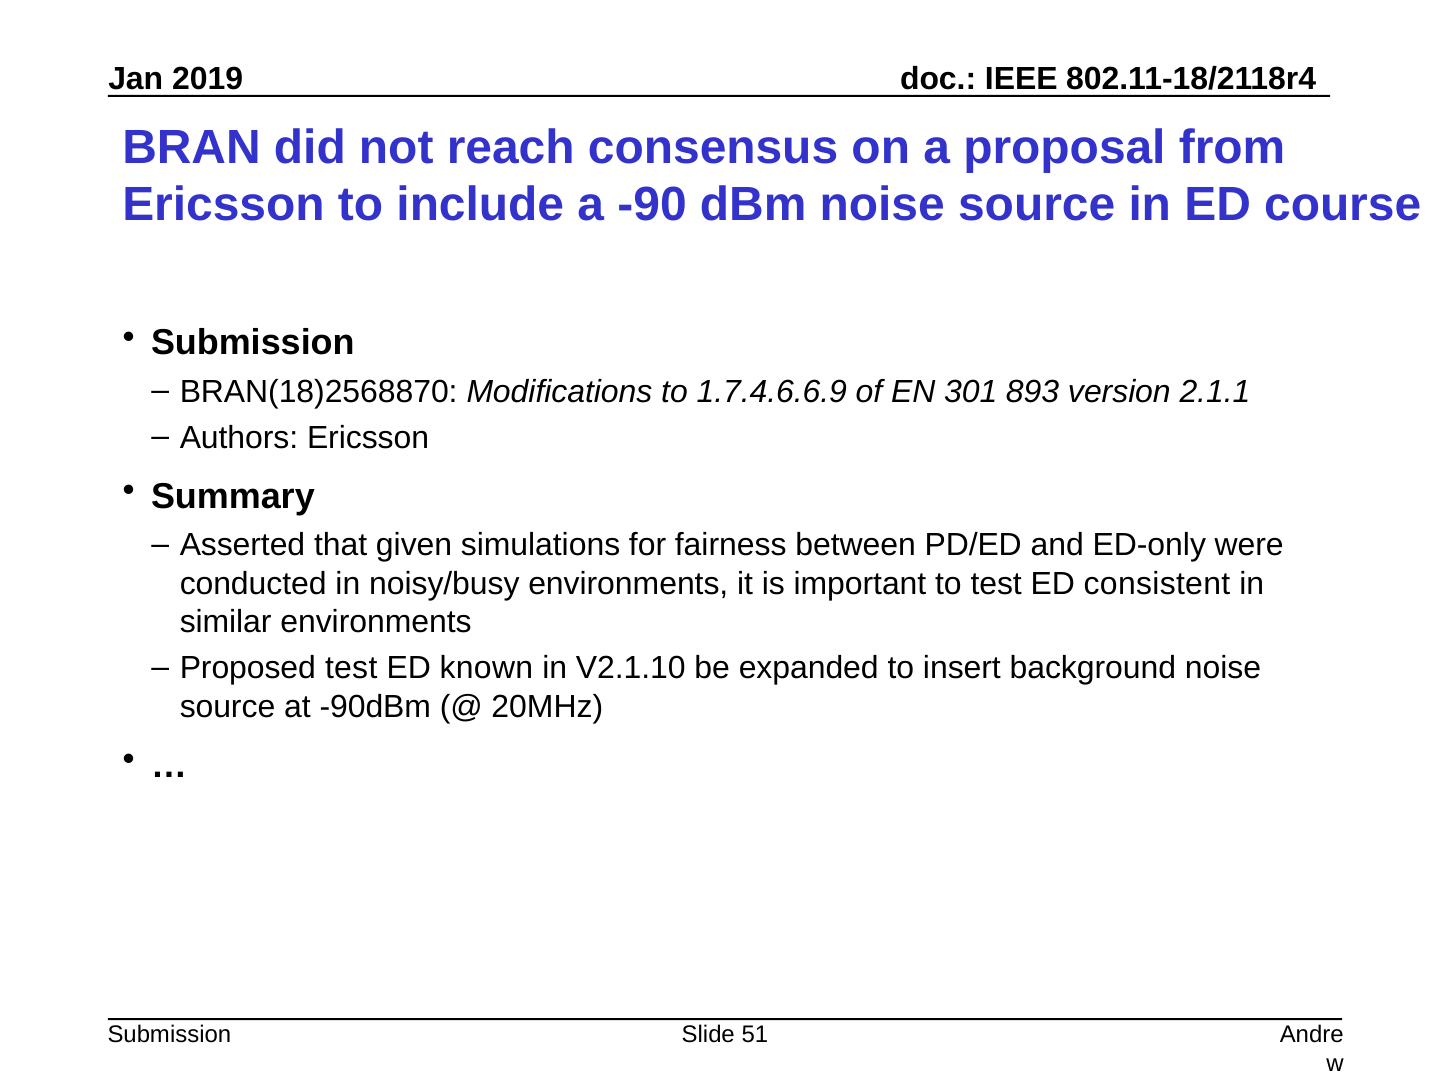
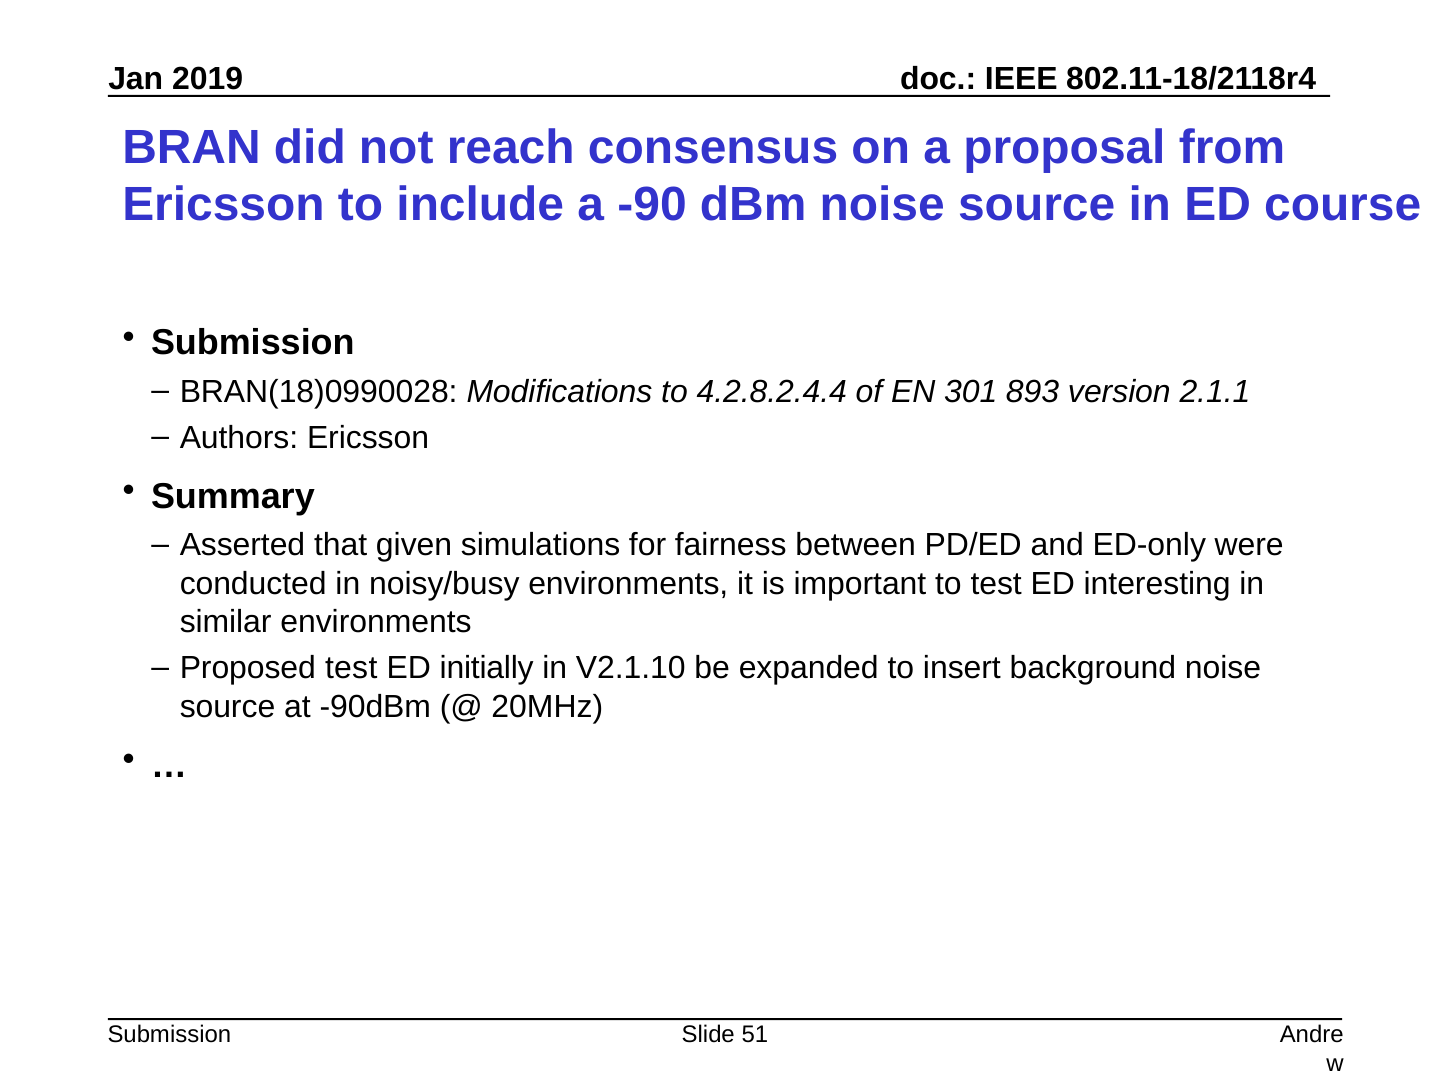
BRAN(18)2568870: BRAN(18)2568870 -> BRAN(18)0990028 (319, 391)
1.7.4.6.6.9: 1.7.4.6.6.9 -> 4.2.8.2.4.4 (772, 391)
consistent: consistent -> interesting (1157, 583)
known: known -> initially (487, 668)
